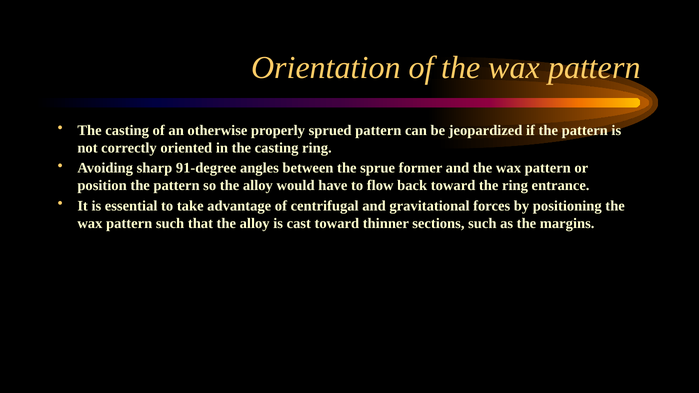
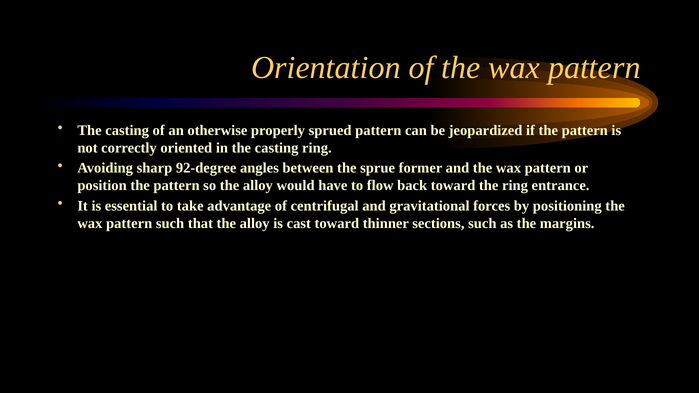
91-degree: 91-degree -> 92-degree (206, 168)
